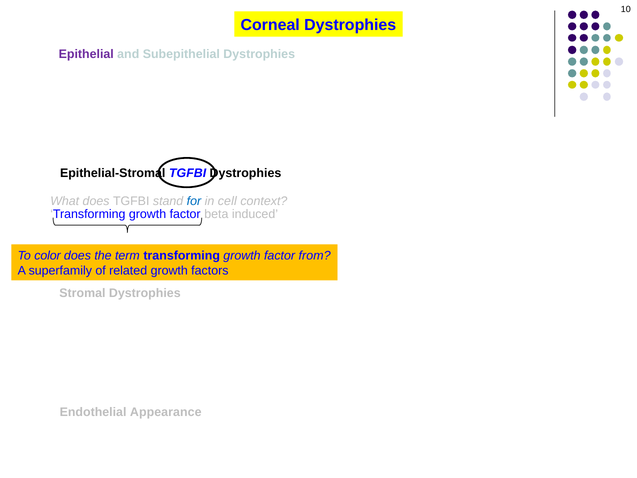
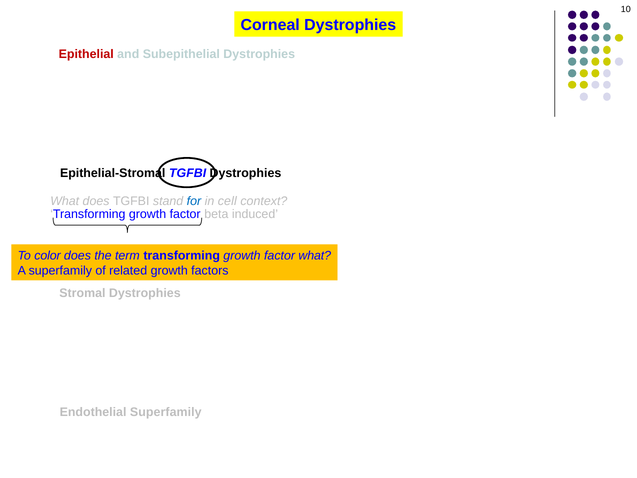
Epithelial colour: purple -> red (86, 54)
factor from: from -> what (315, 256)
Endothelial Appearance: Appearance -> Superfamily (166, 412)
